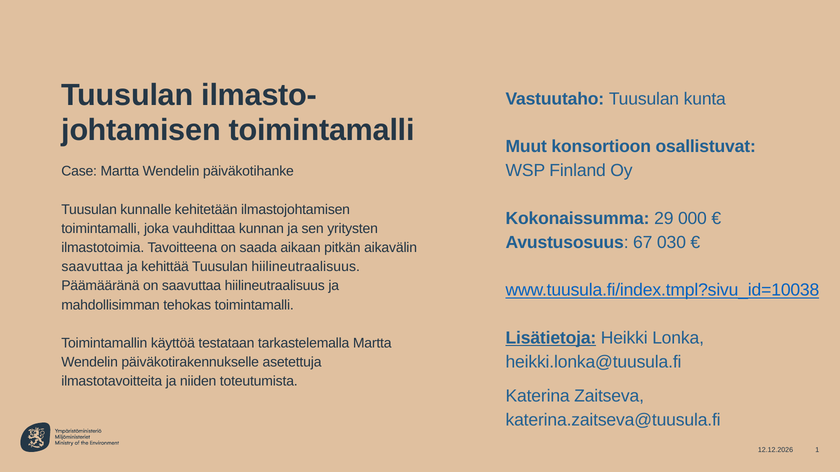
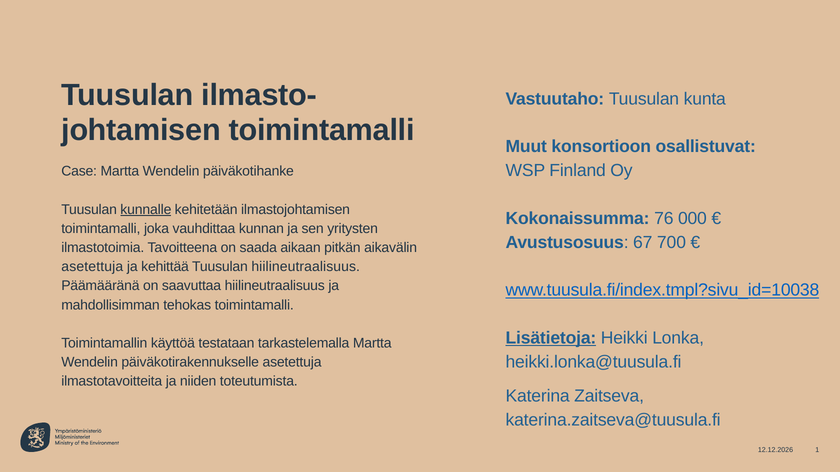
kunnalle underline: none -> present (146, 210)
29: 29 -> 76 (664, 219)
030: 030 -> 700 (671, 243)
saavuttaa: saavuttaa -> asetettuja (92, 267)
